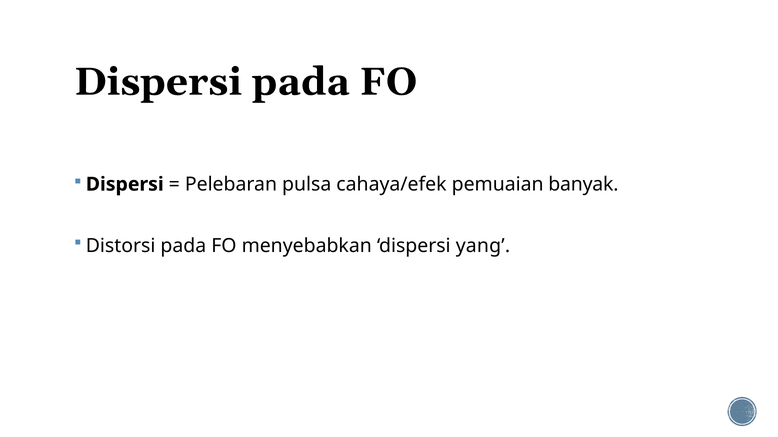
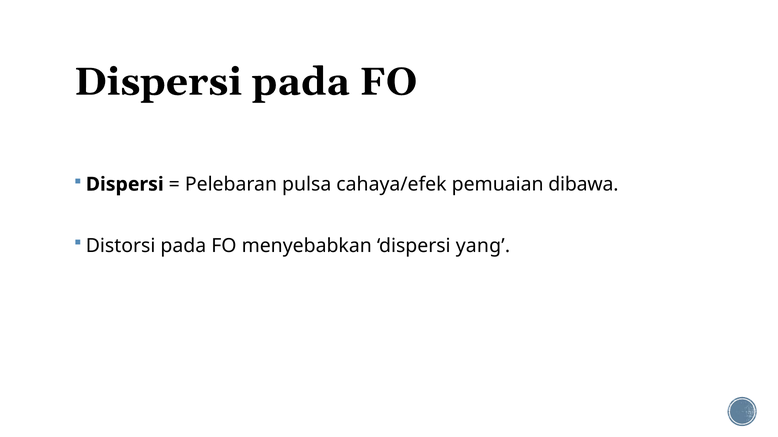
banyak: banyak -> dibawa (583, 185)
